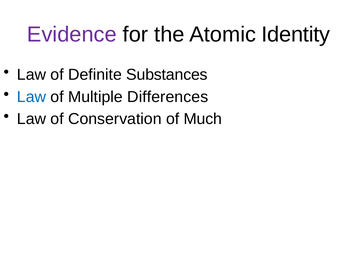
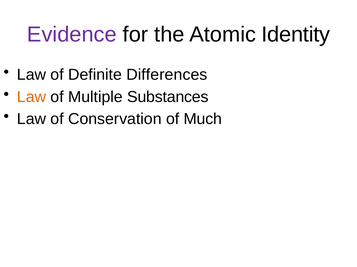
Substances: Substances -> Differences (167, 75)
Law colour: blue -> orange (32, 97)
Differences: Differences -> Substances (168, 97)
